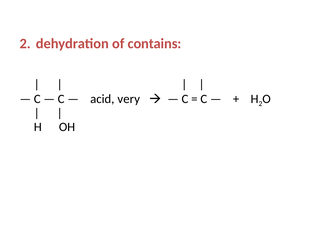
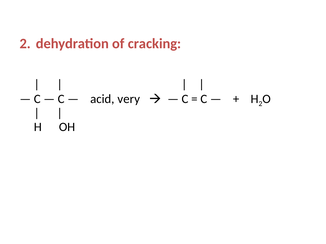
contains: contains -> cracking (154, 44)
